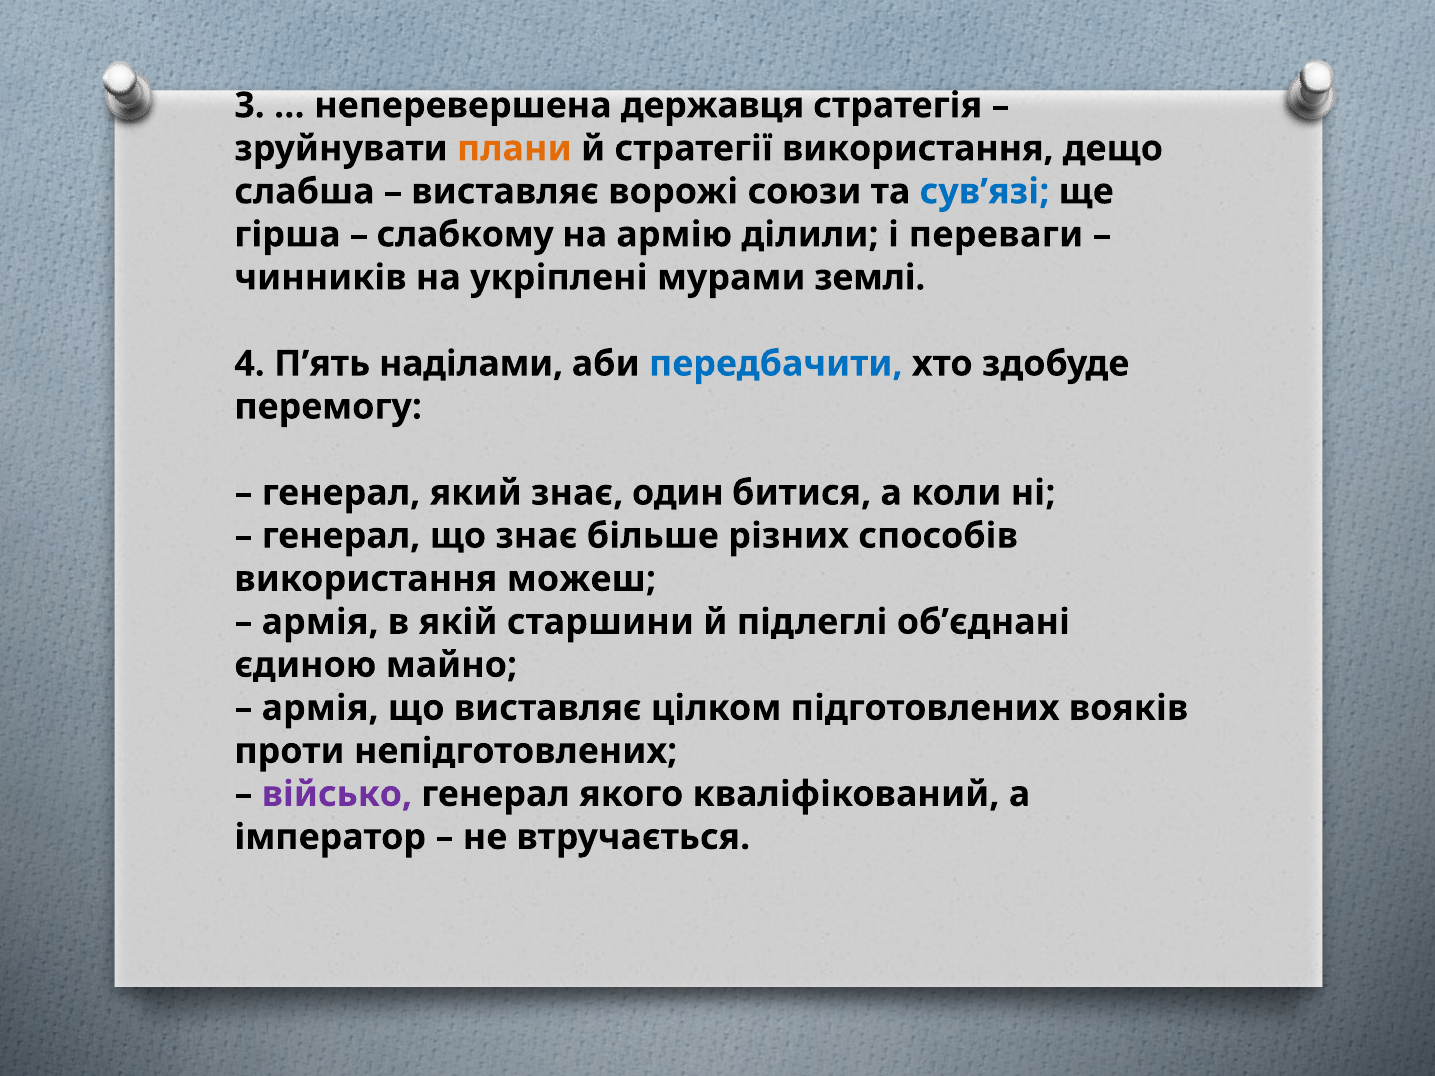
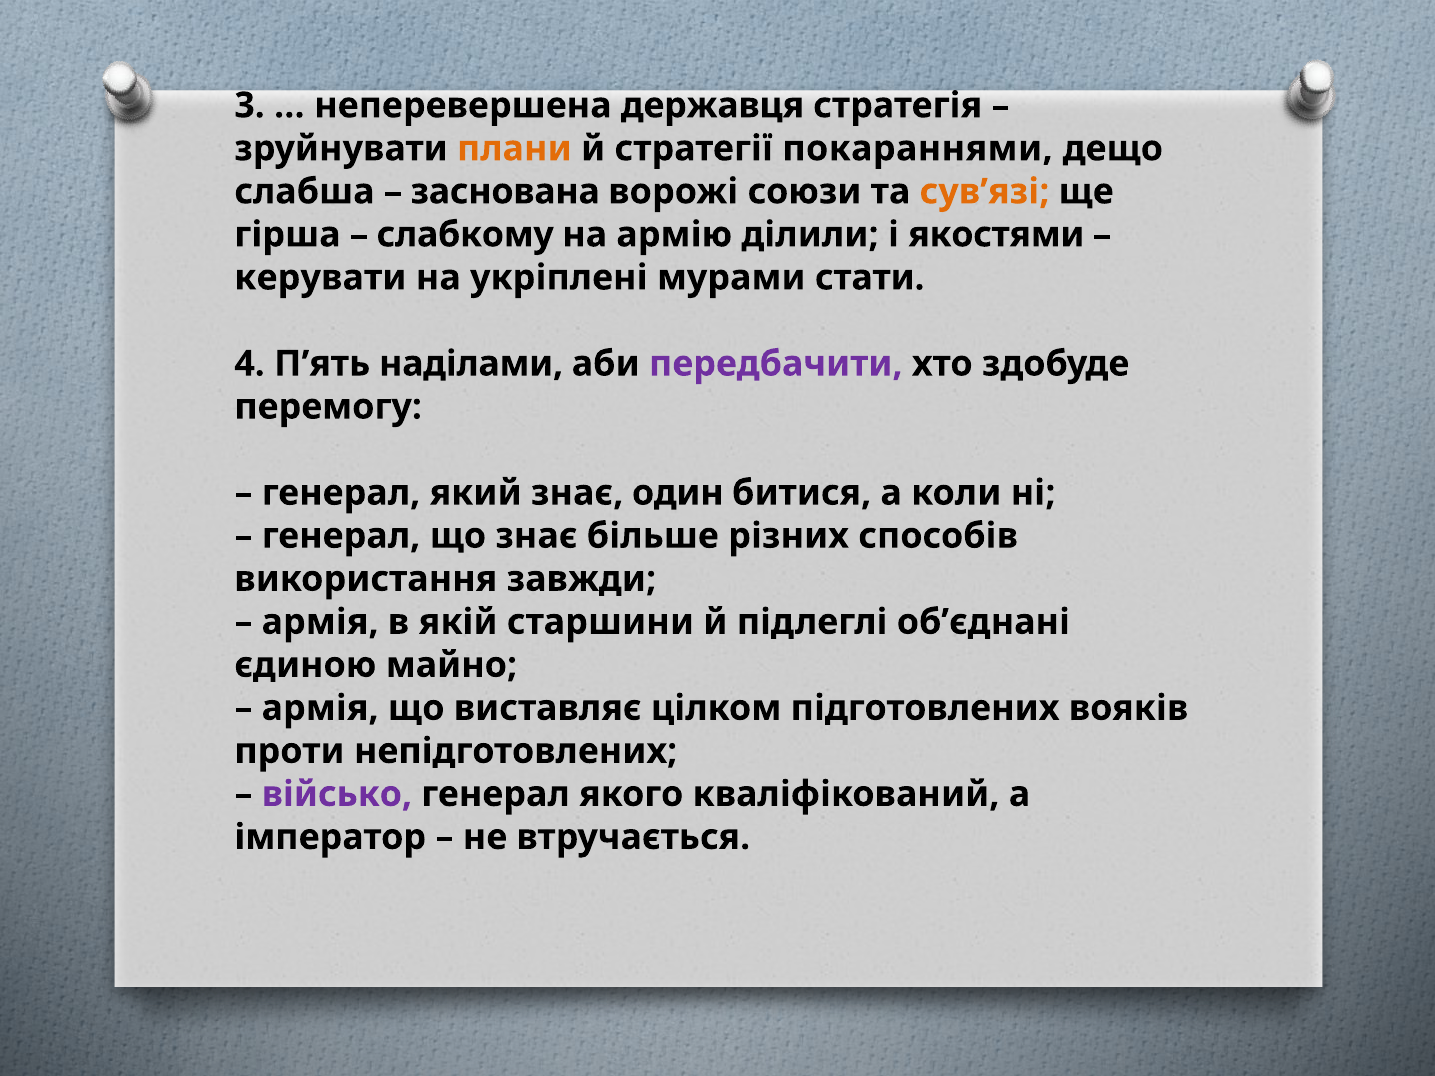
стратегії використання: використання -> покараннями (918, 149)
виставляє: виставляє -> заснована (505, 192)
сув’язі colour: blue -> orange (985, 192)
переваги: переваги -> якостями (996, 235)
чинників: чинників -> керувати (320, 278)
землі: землі -> стати (870, 278)
передбачити colour: blue -> purple (776, 364)
можеш: можеш -> завжди (581, 579)
